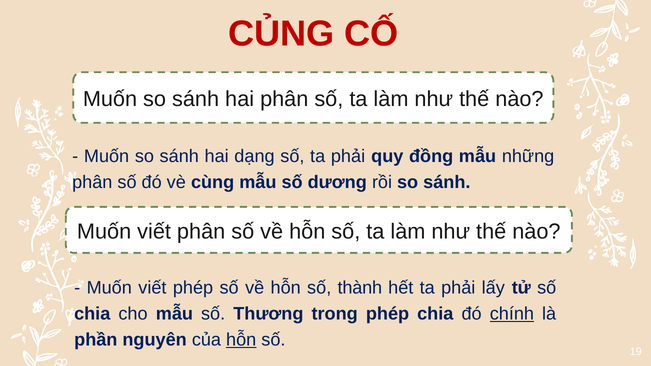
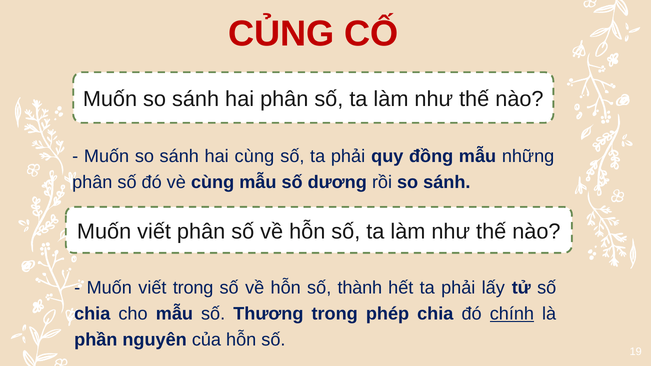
hai dạng: dạng -> cùng (254, 156)
viết phép: phép -> trong (193, 288)
hỗn underline: present -> none (241, 340)
